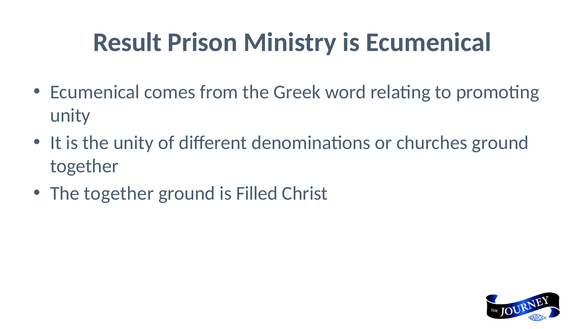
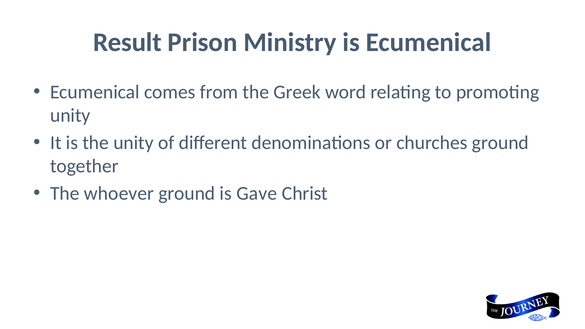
The together: together -> whoever (119, 194)
Filled: Filled -> Gave (257, 194)
